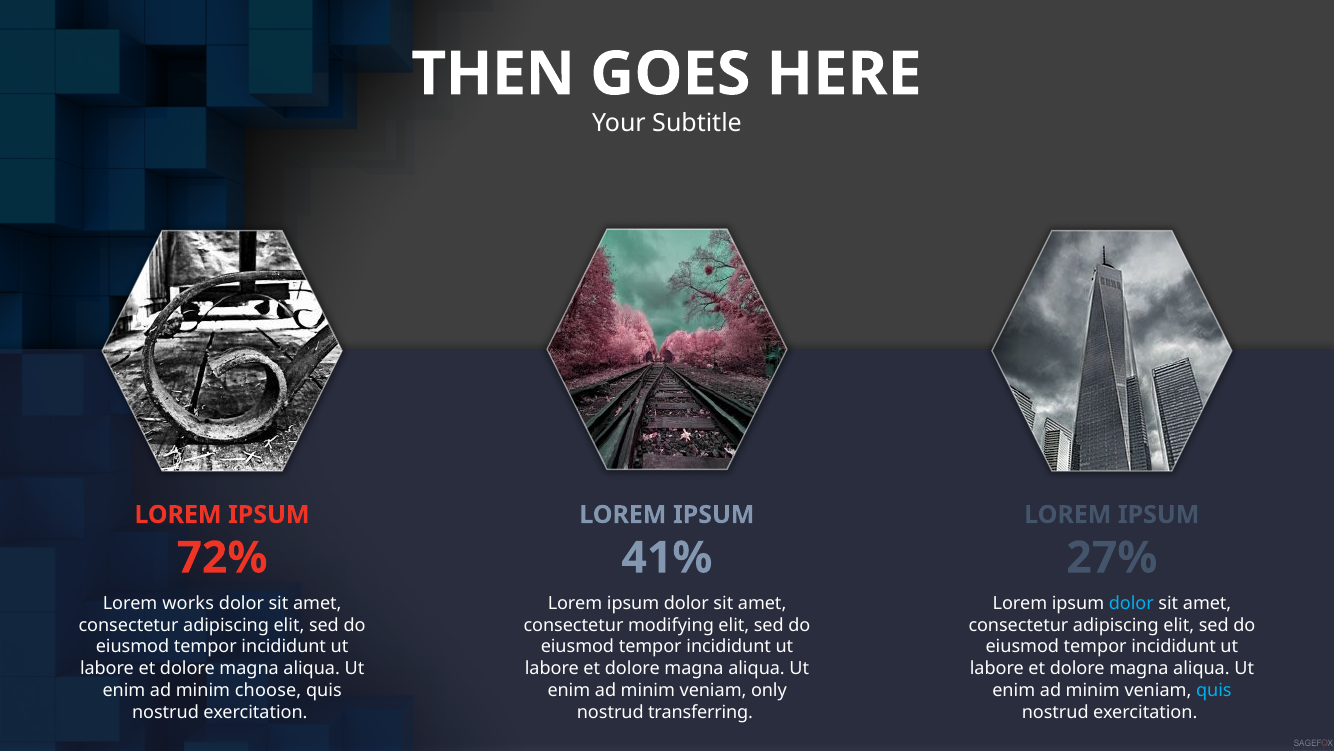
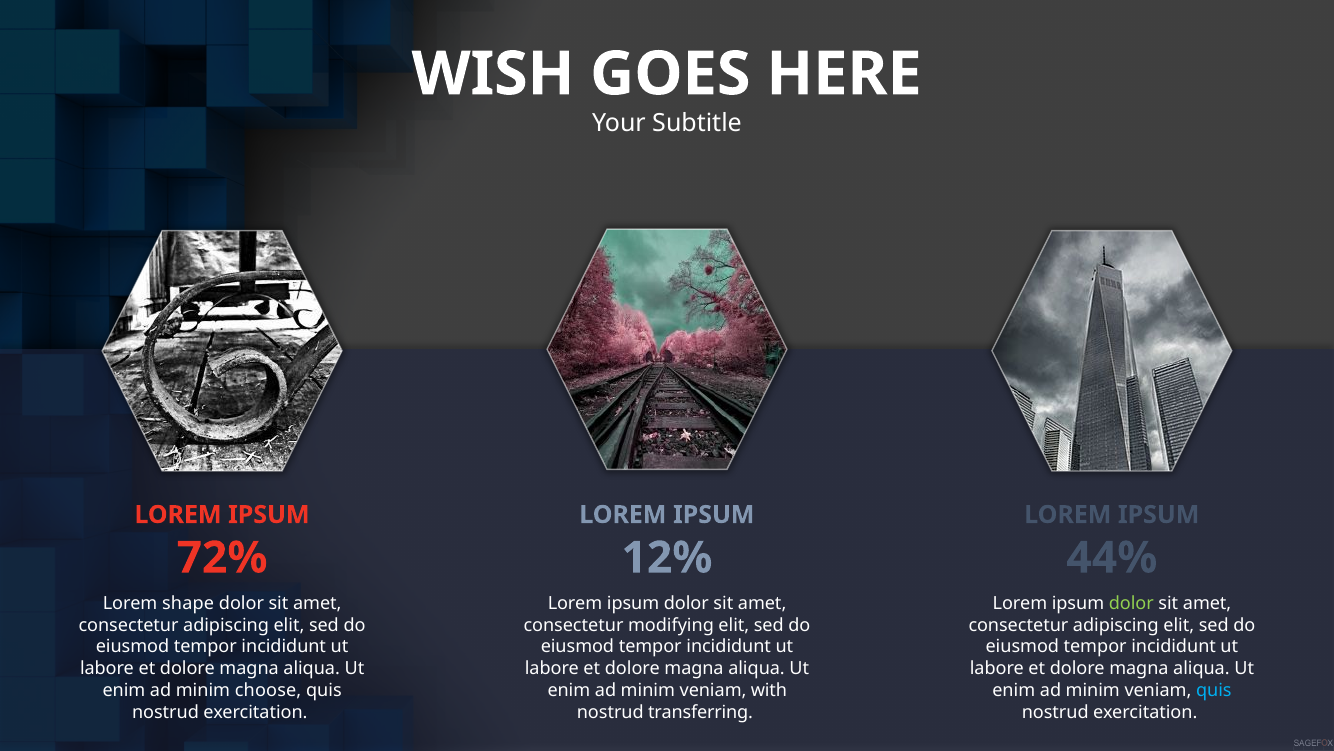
THEN: THEN -> WISH (493, 74)
41%: 41% -> 12% (667, 557)
27%: 27% -> 44% (1112, 557)
works: works -> shape (188, 603)
dolor colour: light blue -> light green (1131, 603)
only: only -> with (769, 690)
